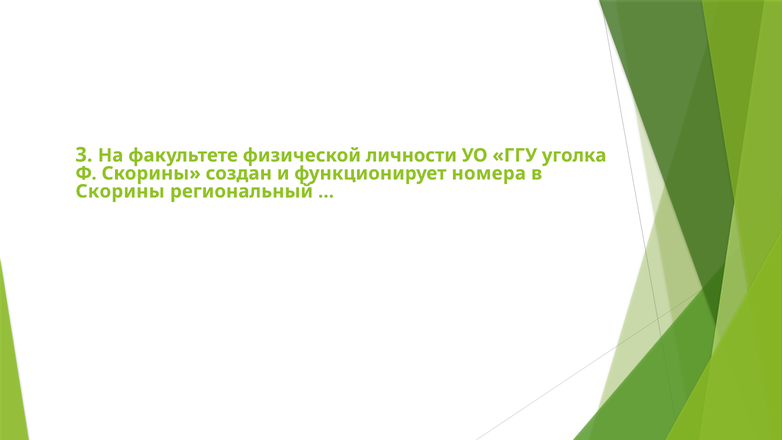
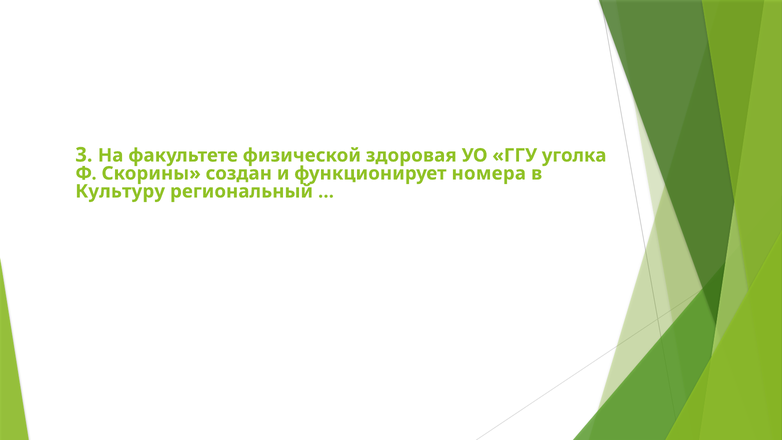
личности: личности -> здоровая (411, 155)
Скорины: Скорины -> Культуру (120, 191)
